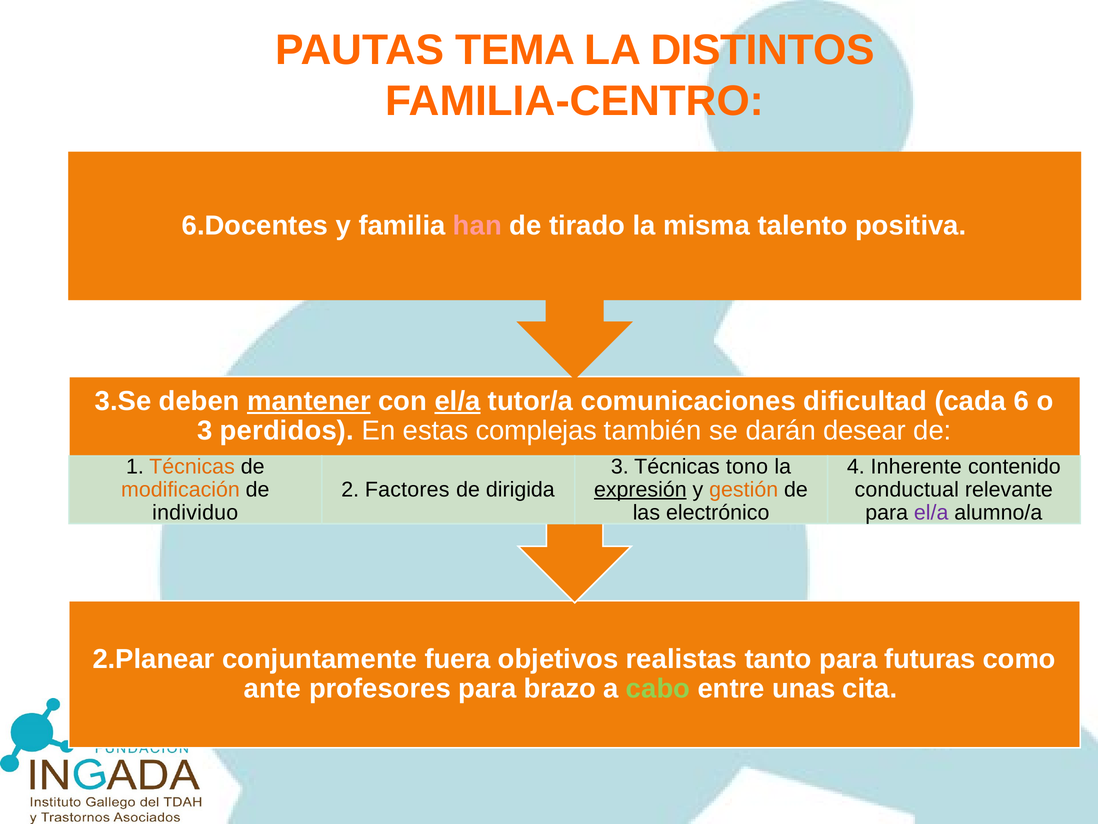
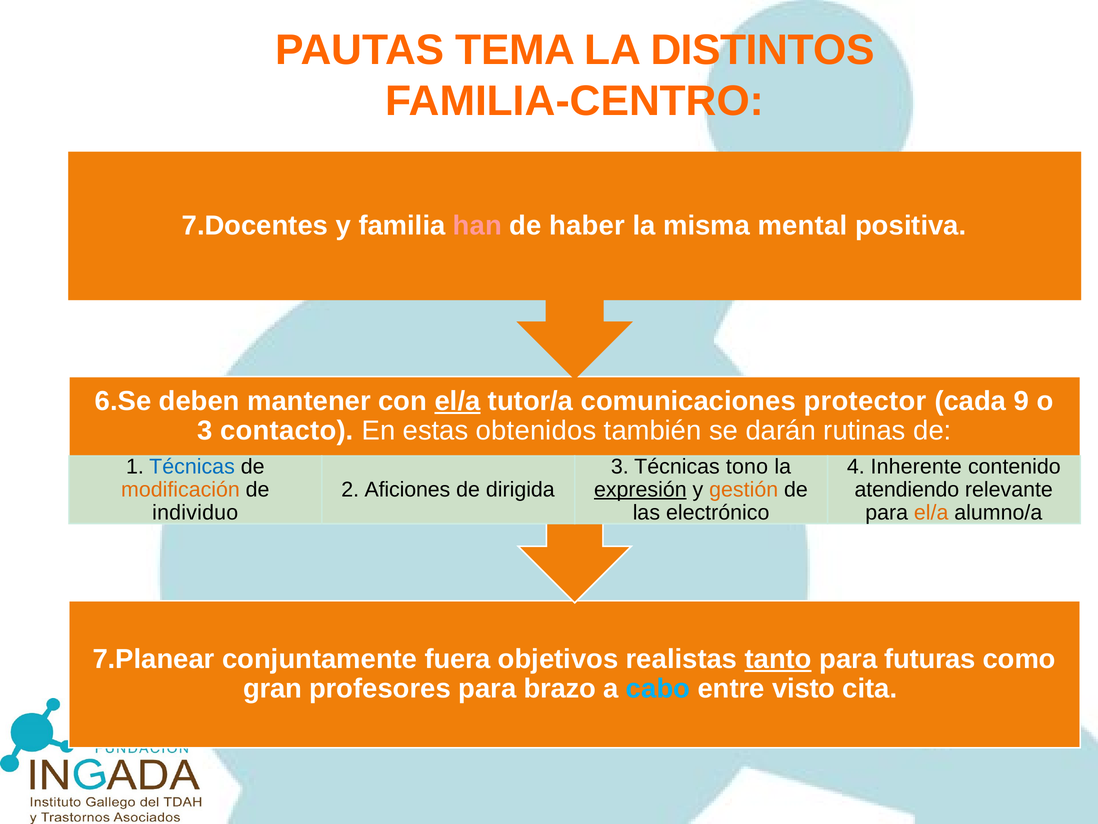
6.Docentes: 6.Docentes -> 7.Docentes (255, 226)
tirado: tirado -> haber (587, 226)
talento: talento -> mental (803, 226)
3.Se: 3.Se -> 6.Se (123, 401)
mantener underline: present -> none (309, 401)
dificultad: dificultad -> protector (865, 401)
6: 6 -> 9 (1021, 401)
perdidos: perdidos -> contacto (287, 431)
complejas: complejas -> obtenidos (536, 431)
desear: desear -> rutinas (865, 431)
Técnicas colour: orange -> blue (192, 466)
Factores: Factores -> Aficiones (407, 489)
conductual: conductual -> atendiendo (907, 489)
el/a colour: purple -> orange (931, 512)
2.Planear: 2.Planear -> 7.Planear (154, 659)
tanto underline: none -> present (778, 659)
ante: ante -> gran (273, 688)
cabo colour: light green -> light blue (658, 688)
unas: unas -> visto (804, 688)
